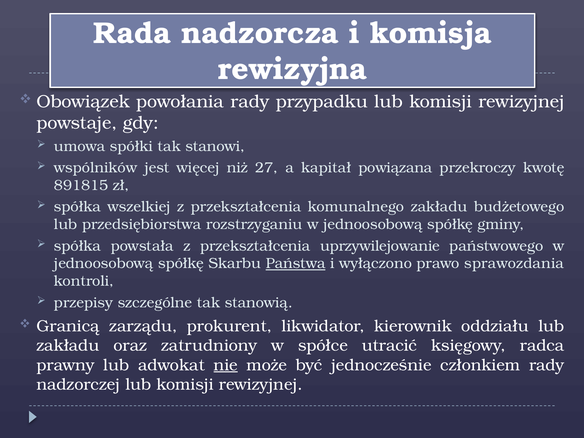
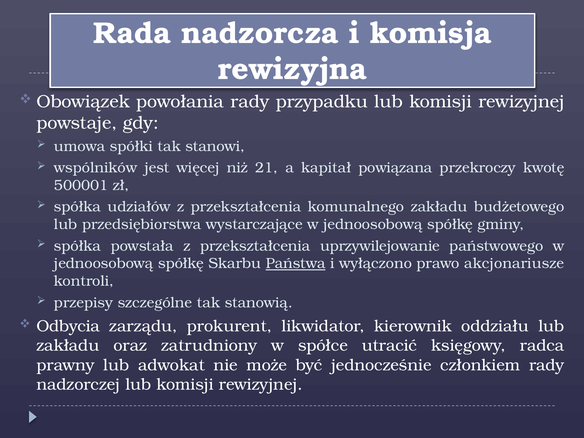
27: 27 -> 21 (267, 168)
891815: 891815 -> 500001 (81, 185)
wszelkiej: wszelkiej -> udziałów (139, 207)
rozstrzyganiu: rozstrzyganiu -> wystarczające (254, 224)
sprawozdania: sprawozdania -> akcjonariusze (514, 263)
Granicą: Granicą -> Odbycia (68, 326)
nie underline: present -> none (226, 365)
